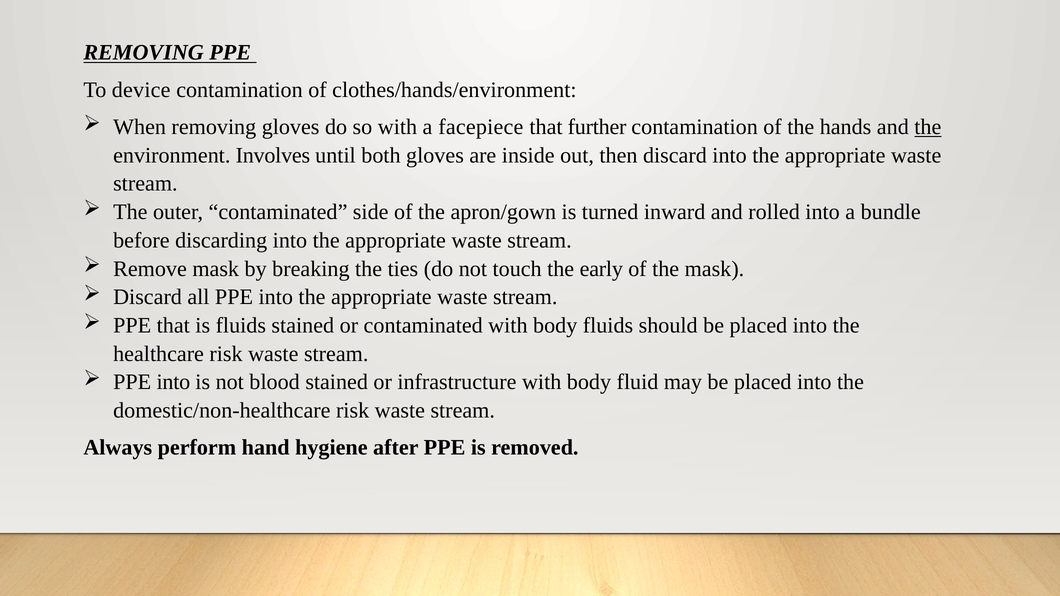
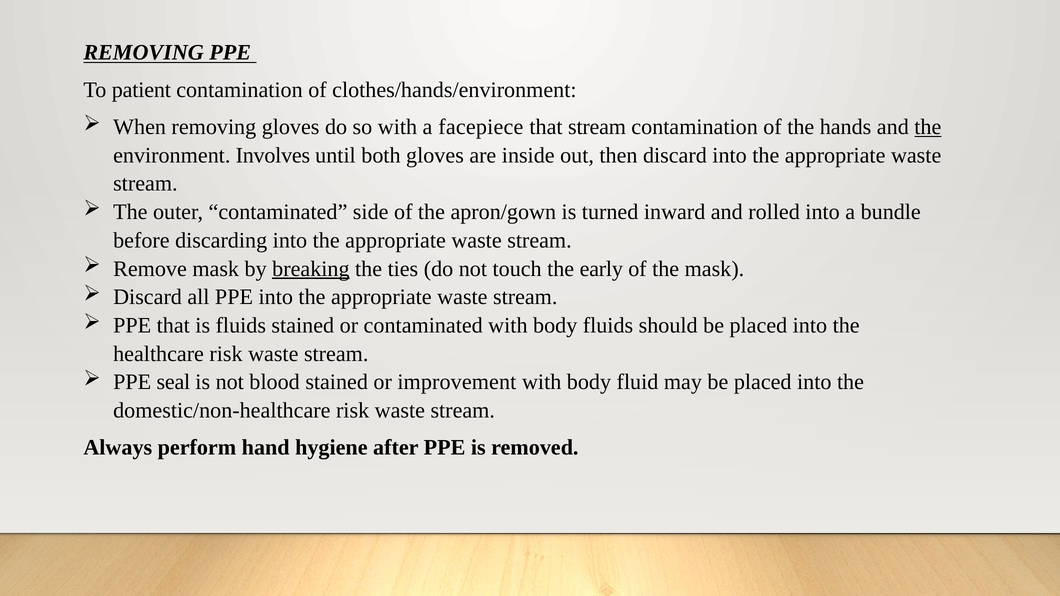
device: device -> patient (141, 90)
that further: further -> stream (597, 127)
breaking underline: none -> present (311, 269)
into: into -> seal (173, 382)
infrastructure: infrastructure -> improvement (457, 382)
